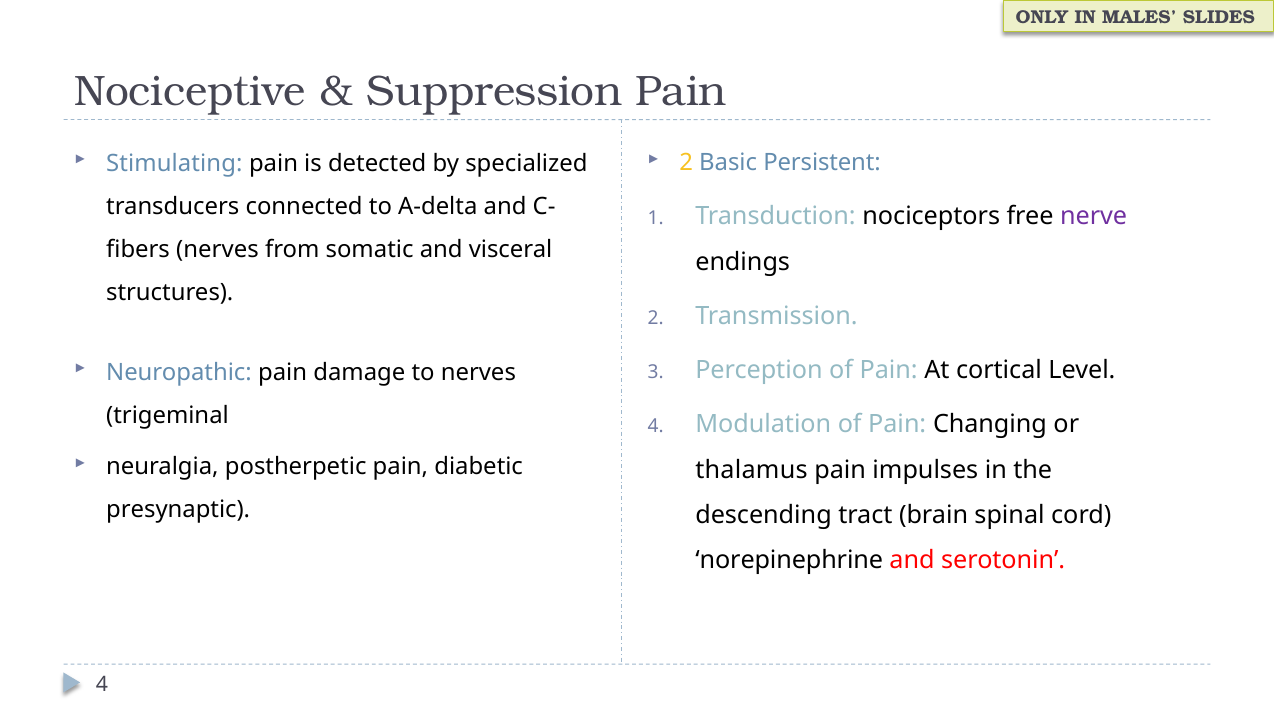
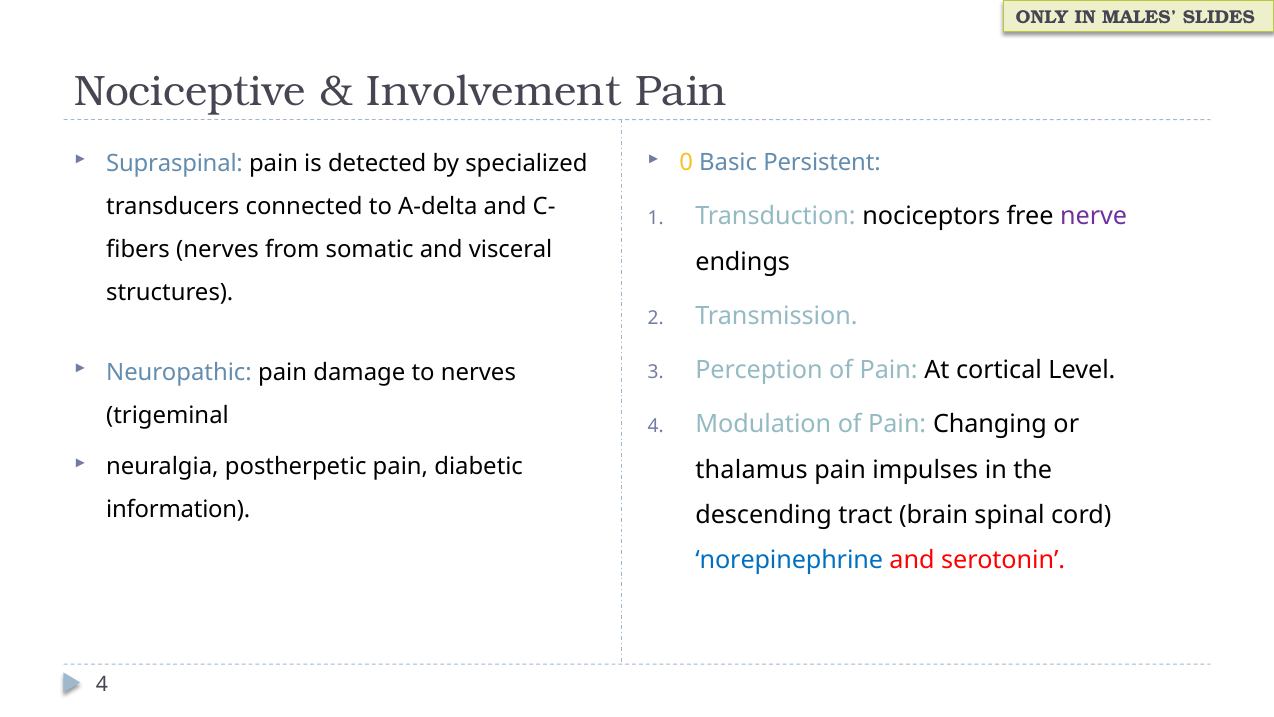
Suppression: Suppression -> Involvement (494, 92)
Stimulating: Stimulating -> Supraspinal (175, 163)
2: 2 -> 0 (686, 163)
presynaptic: presynaptic -> information (178, 510)
norepinephrine colour: black -> blue (789, 560)
